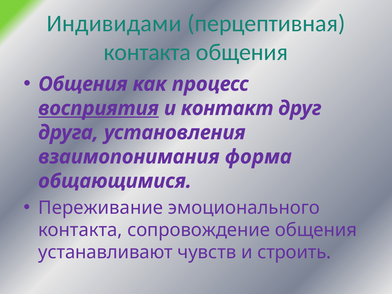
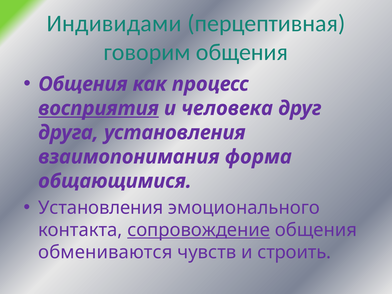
контакта: контакта -> говорим (147, 52)
контакт: контакт -> человека (227, 108)
Переживание: Переживание -> Установления (101, 208)
сопровождение underline: none -> present (199, 230)
устанавливают: устанавливают -> обмениваются (105, 252)
